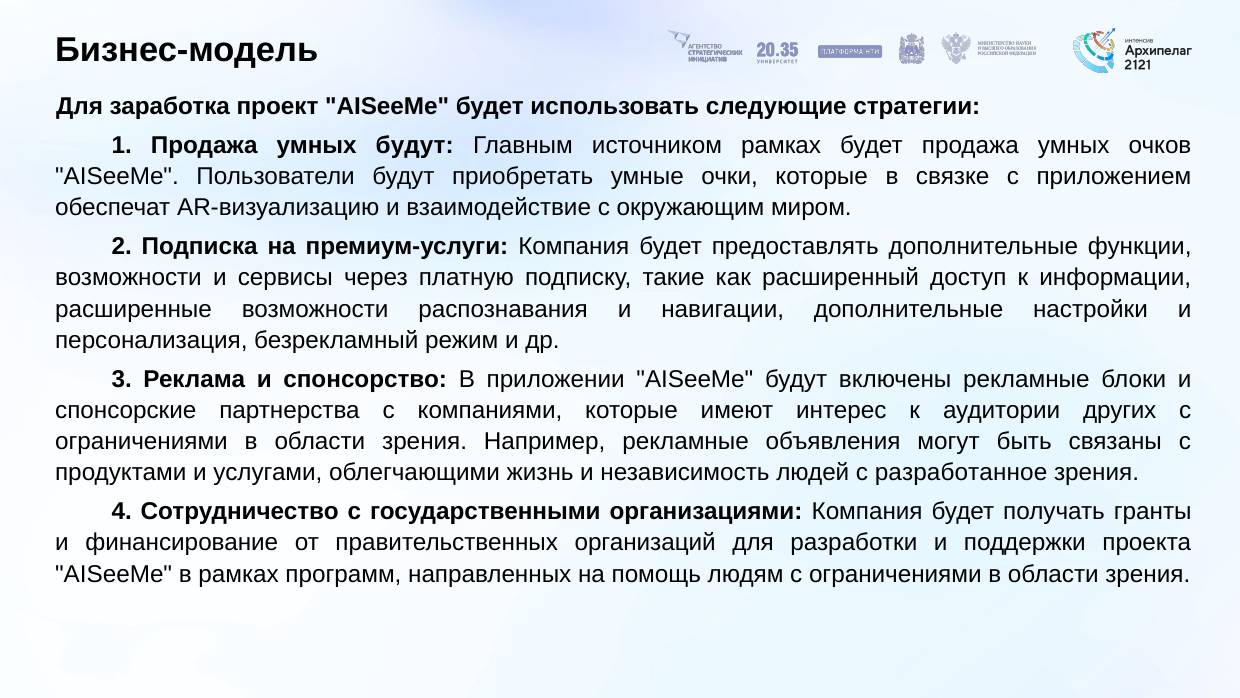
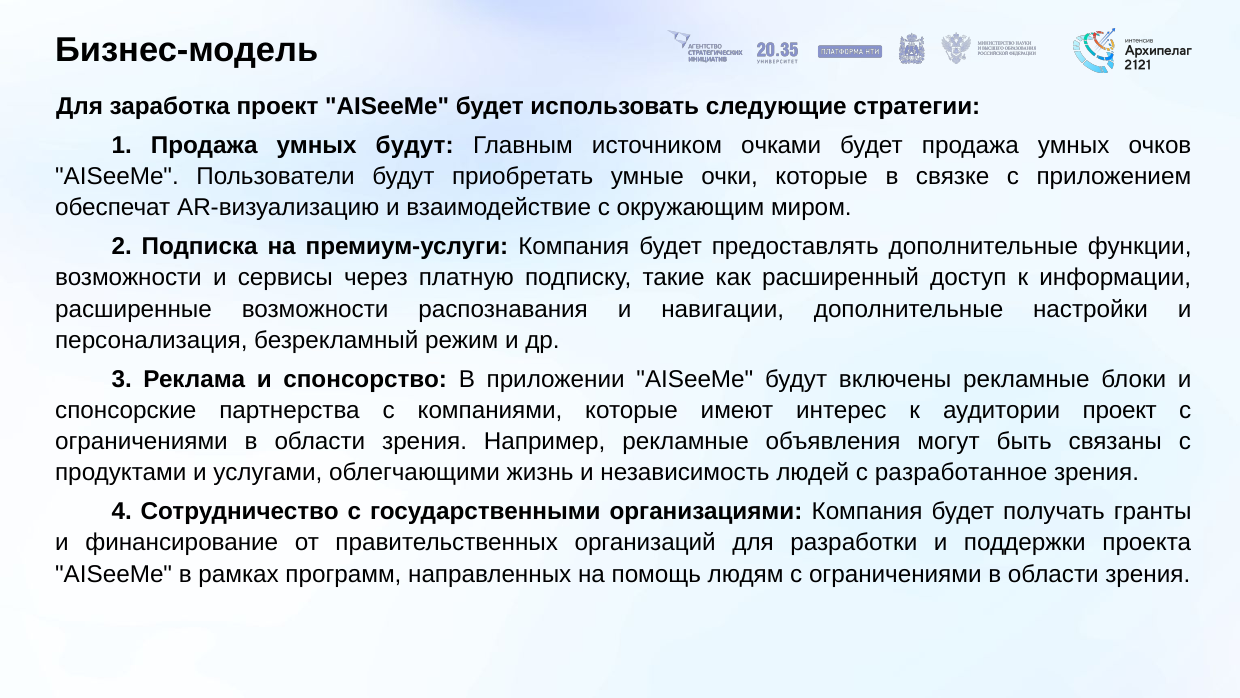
источником рамках: рамках -> очками (781, 145)
аудитории других: других -> проект (1120, 410)
